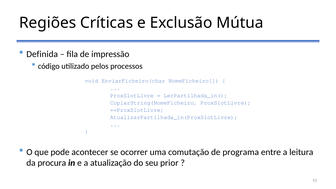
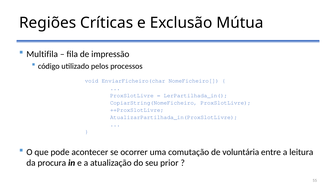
Definida: Definida -> Multifila (42, 54)
programa: programa -> voluntária (241, 152)
